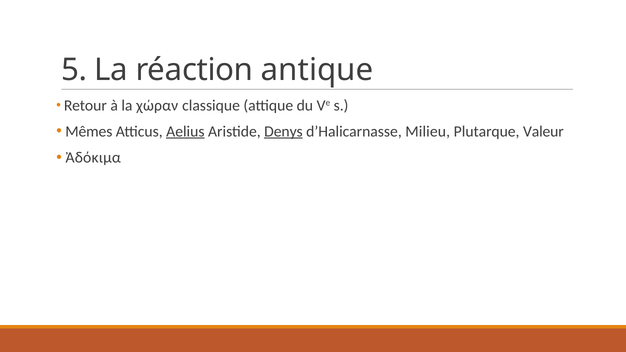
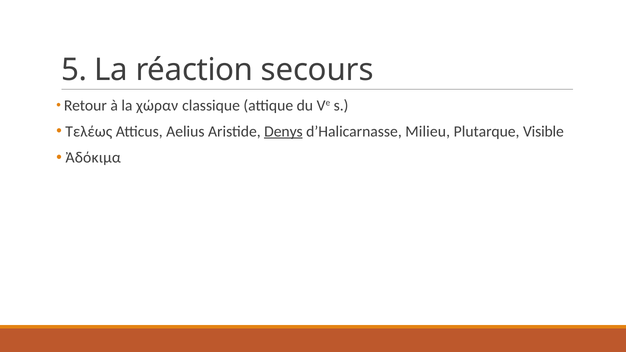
antique: antique -> secours (317, 70)
Mêmes: Mêmes -> Τελέως (89, 132)
Aelius underline: present -> none (185, 132)
Valeur: Valeur -> Visible (543, 132)
